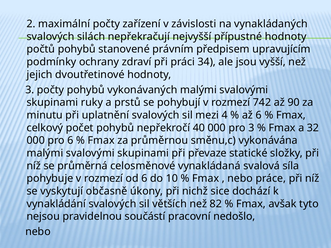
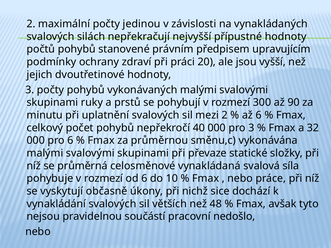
zařízení: zařízení -> jedinou (142, 24)
34: 34 -> 20 (207, 62)
742: 742 -> 300 (262, 103)
mezi 4: 4 -> 2 (225, 115)
82: 82 -> 48 (216, 204)
